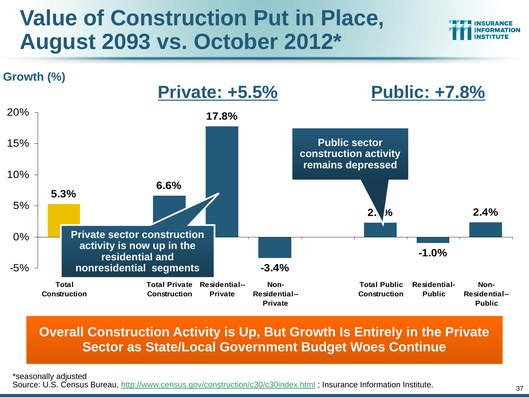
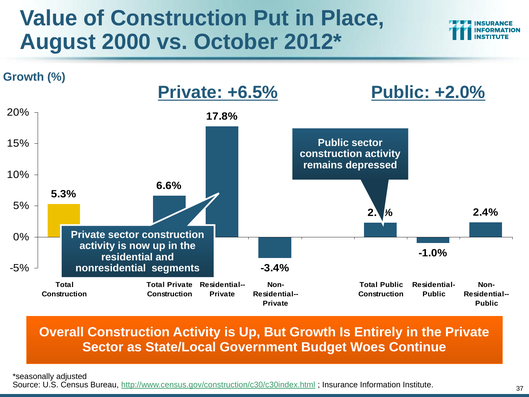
2093: 2093 -> 2000 (126, 42)
+5.5%: +5.5% -> +6.5% (253, 92)
+7.8%: +7.8% -> +2.0% (460, 92)
